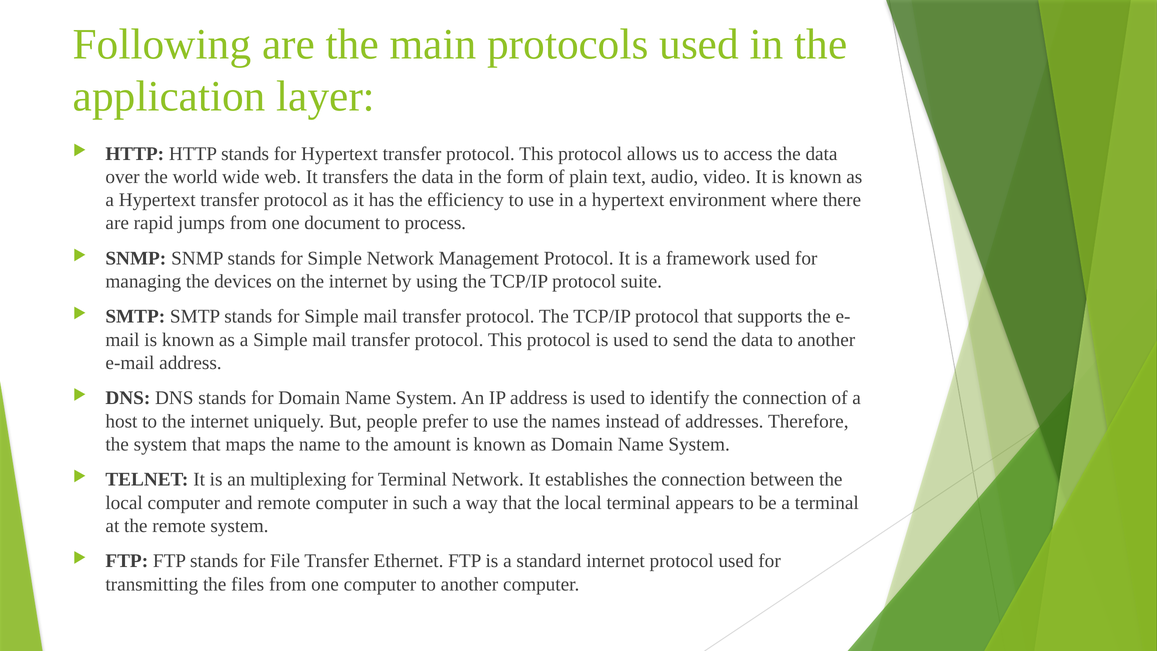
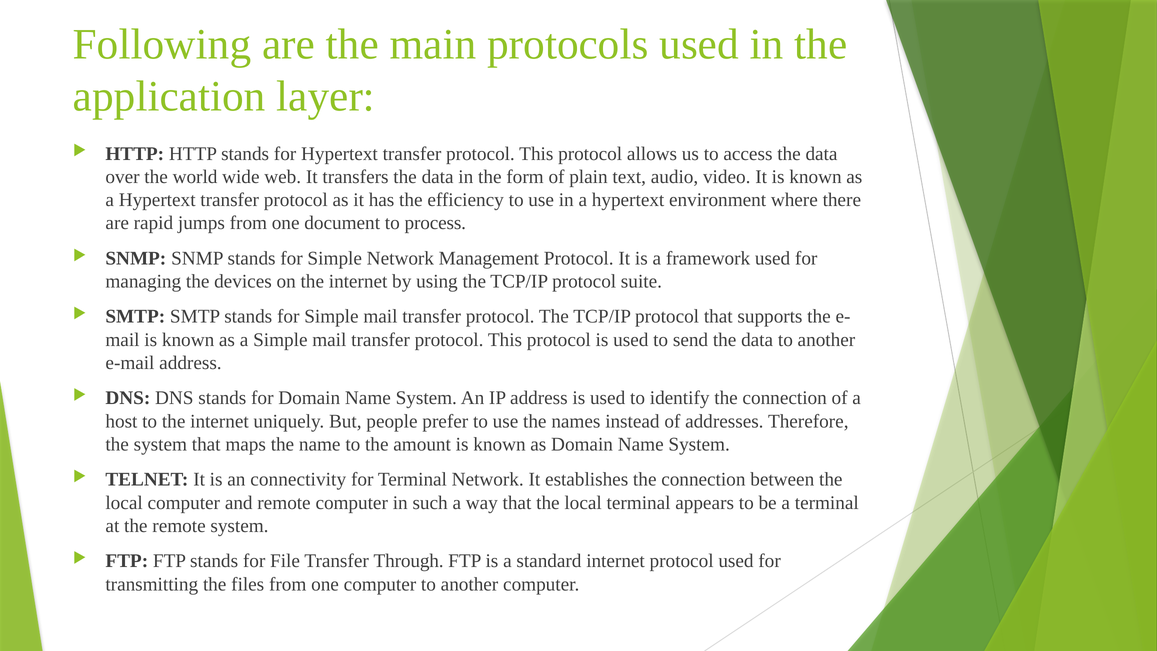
multiplexing: multiplexing -> connectivity (298, 479)
Ethernet: Ethernet -> Through (409, 561)
